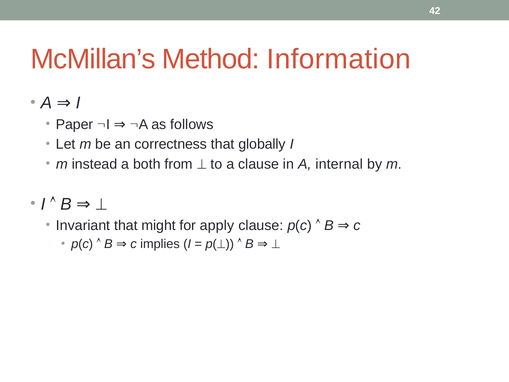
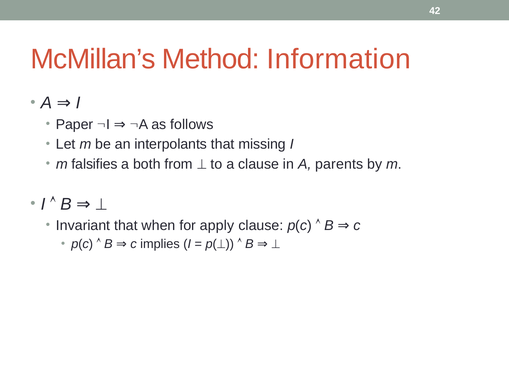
correctness: correctness -> interpolants (171, 144)
globally: globally -> missing (262, 144)
instead: instead -> falsifies (95, 164)
internal: internal -> parents (339, 164)
might: might -> when (159, 225)
